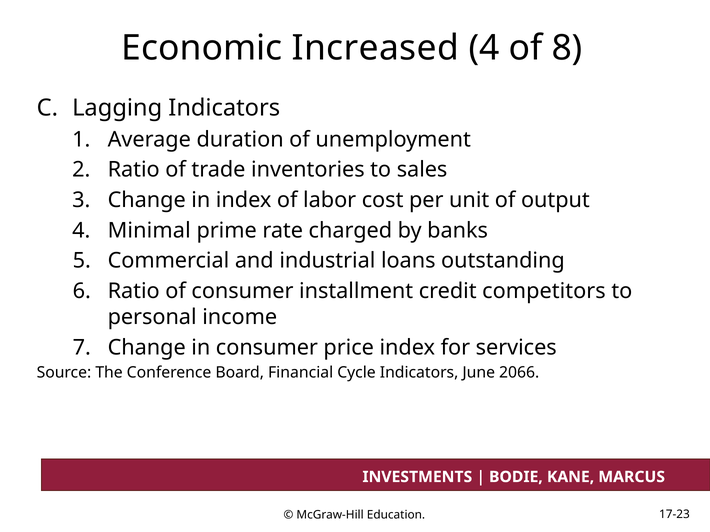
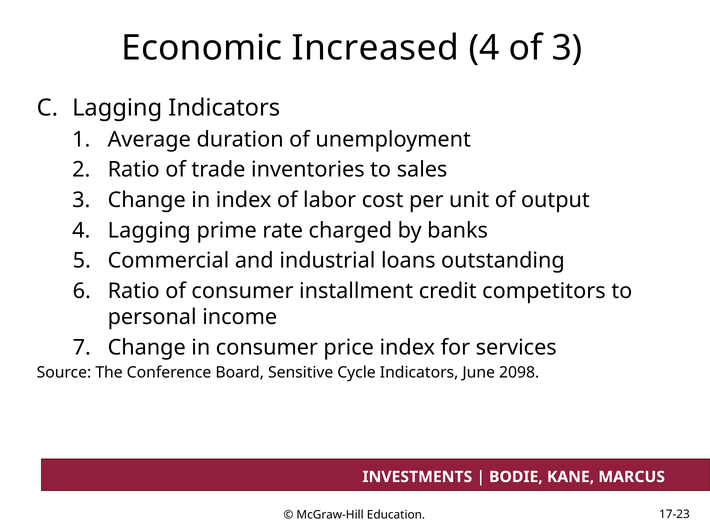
of 8: 8 -> 3 (567, 48)
4 Minimal: Minimal -> Lagging (149, 231)
Financial: Financial -> Sensitive (301, 373)
2066: 2066 -> 2098 (519, 373)
